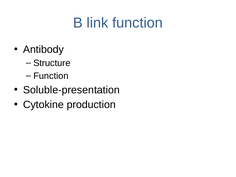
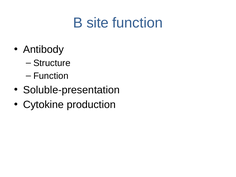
link: link -> site (98, 23)
